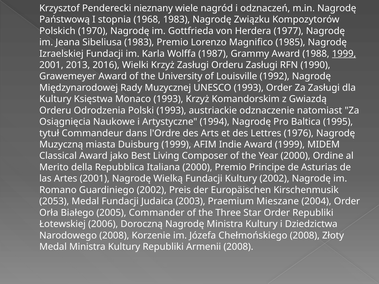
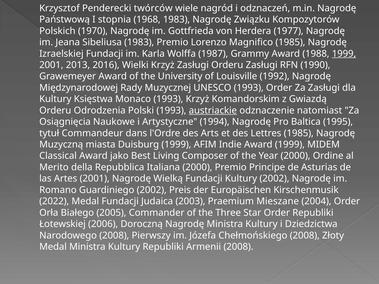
nieznany: nieznany -> twórców (153, 8)
austriackie underline: none -> present (213, 111)
Lettres 1976: 1976 -> 1985 (299, 133)
2053: 2053 -> 2022 (54, 201)
Korzenie: Korzenie -> Pierwszy (151, 236)
